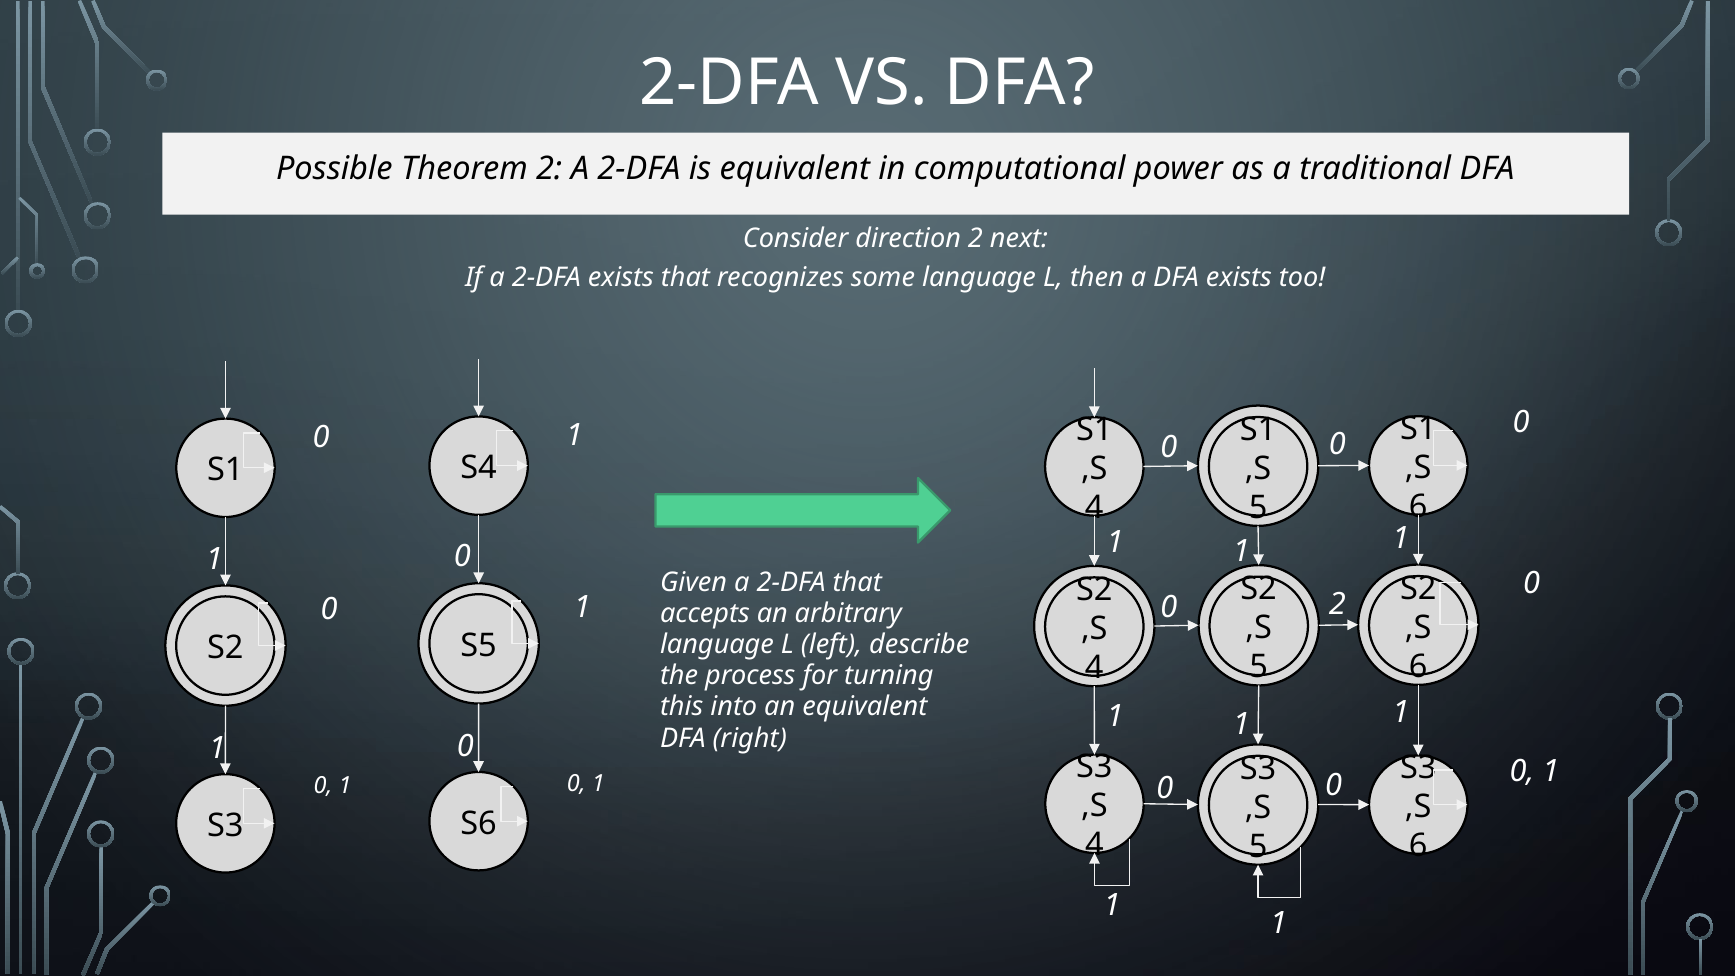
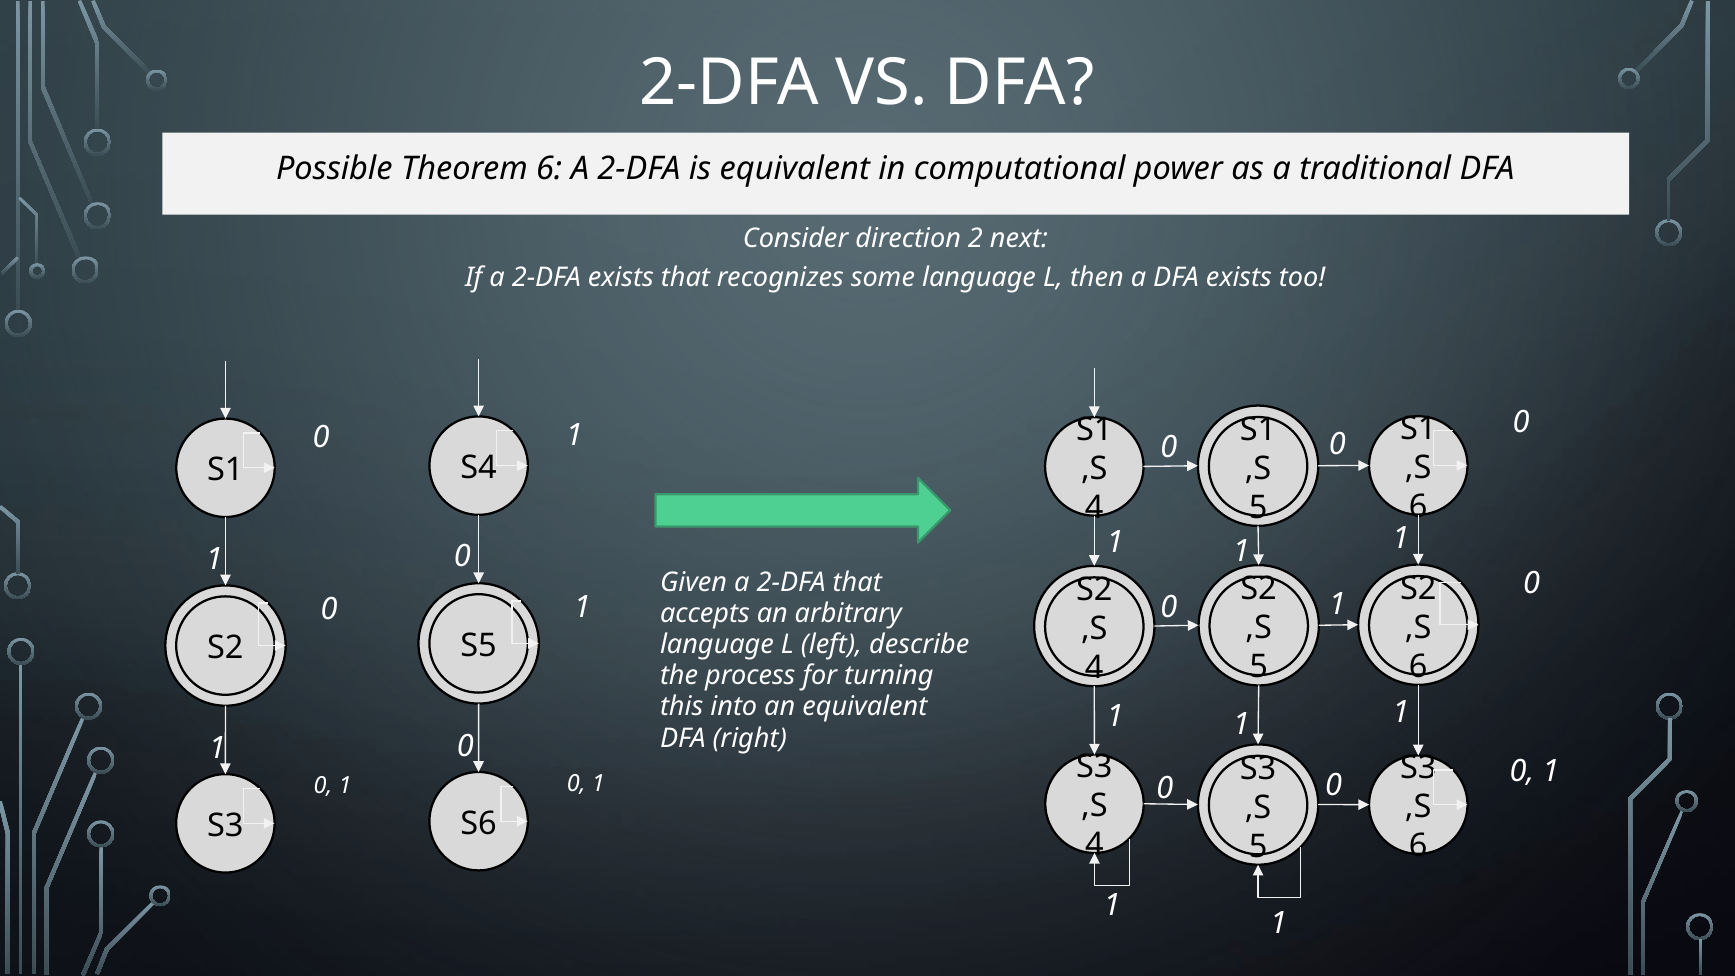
Theorem 2: 2 -> 6 (549, 169)
2: 2 -> 1 (1337, 604)
